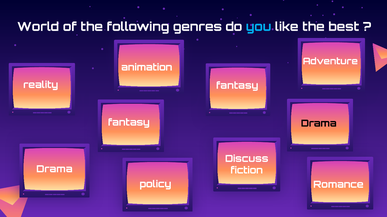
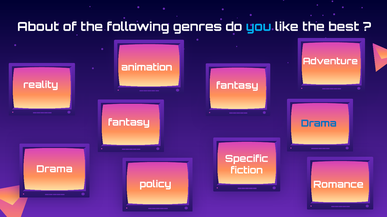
World: World -> About (38, 27)
Drama colour: black -> blue (319, 124)
Discuss: Discuss -> Specific (247, 159)
